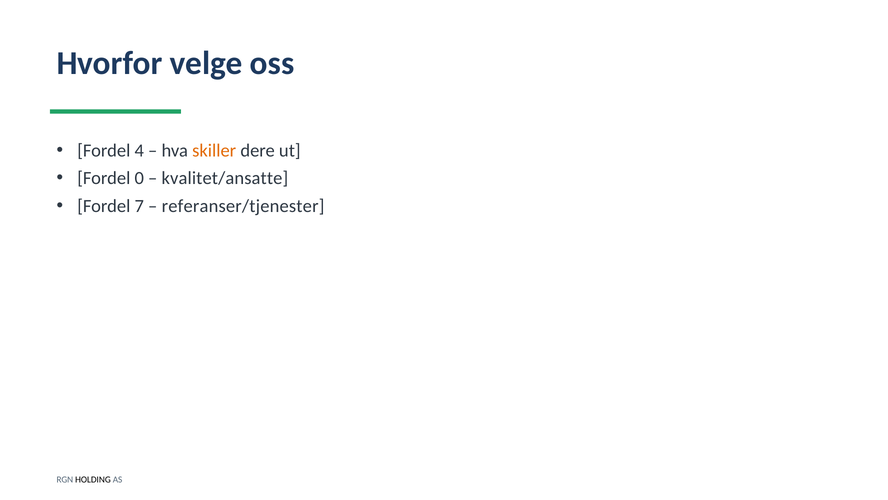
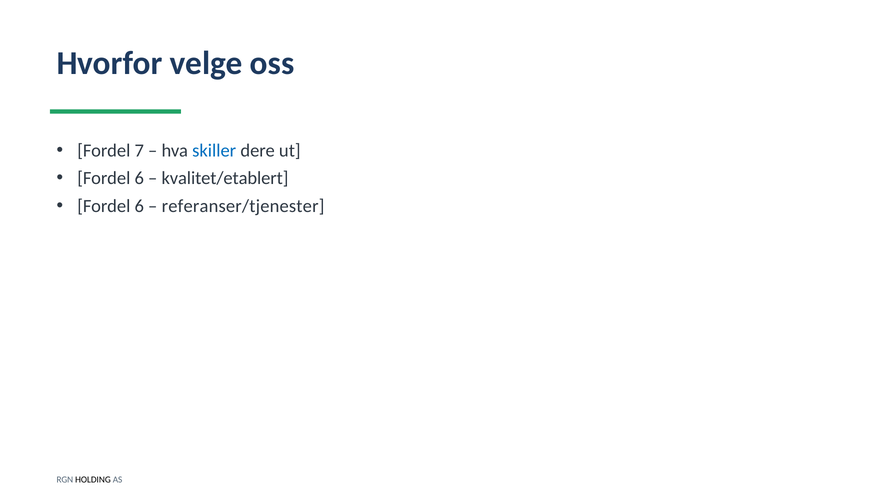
4: 4 -> 7 (139, 150)
skiller colour: orange -> blue (214, 150)
0: 0 -> 6 (139, 178)
kvalitet/ansatte: kvalitet/ansatte -> kvalitet/etablert (225, 178)
7: 7 -> 6 (139, 206)
